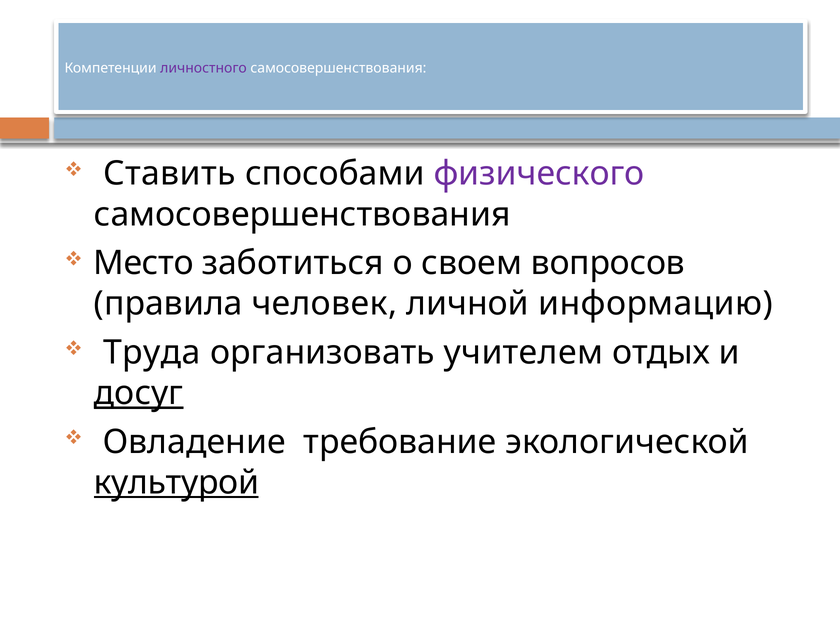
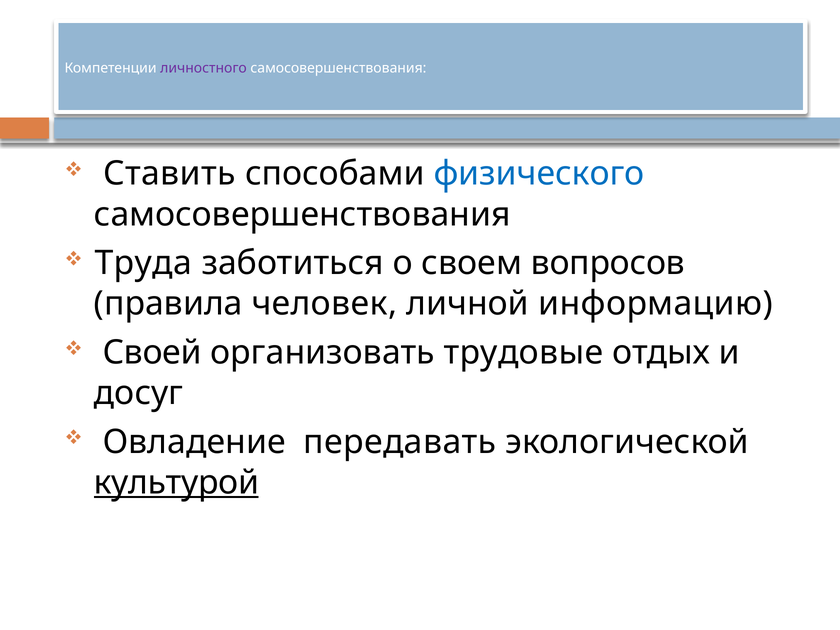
физического colour: purple -> blue (539, 174)
Место: Место -> Труда (143, 263)
Труда: Труда -> Своей (152, 353)
учителем: учителем -> трудовые (523, 353)
досуг underline: present -> none (139, 393)
требование: требование -> передавать (400, 442)
